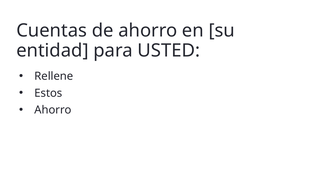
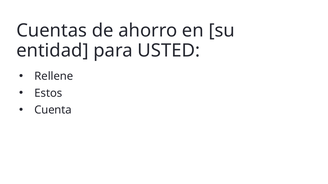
Ahorro: Ahorro -> Cuenta (53, 110)
